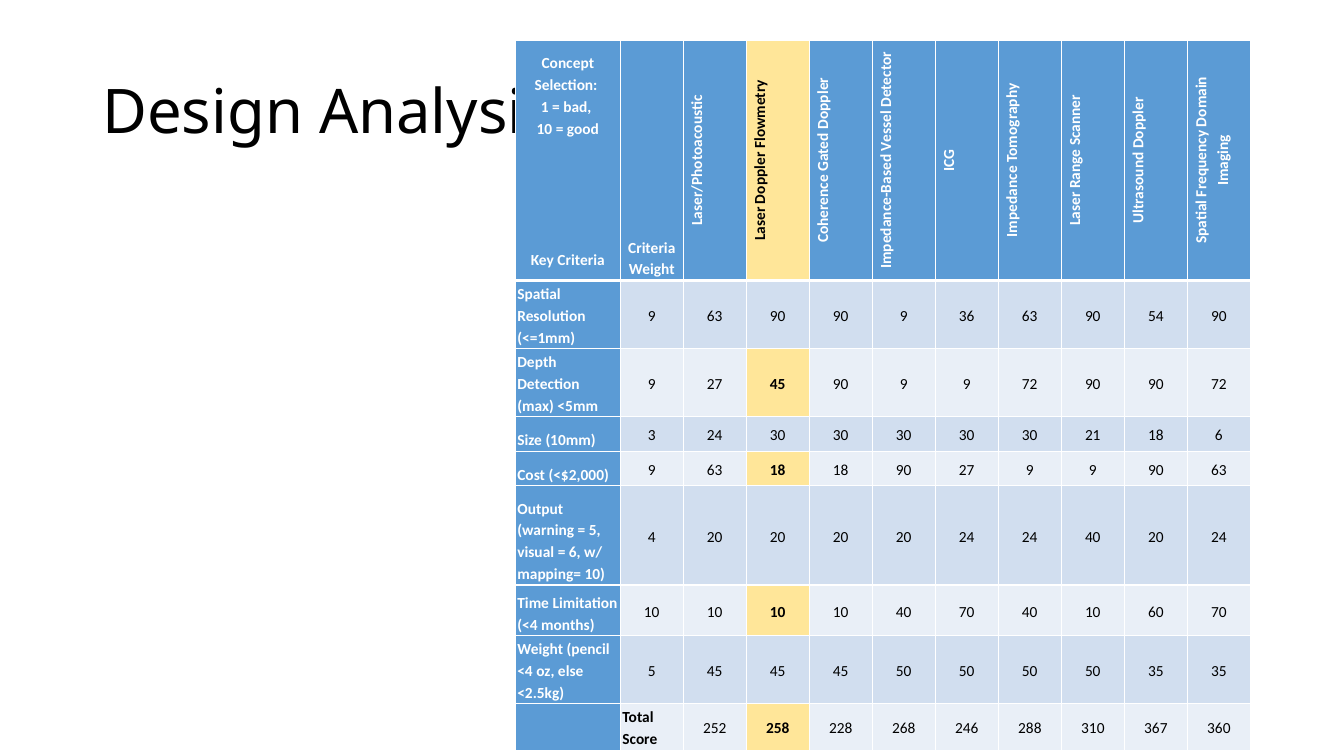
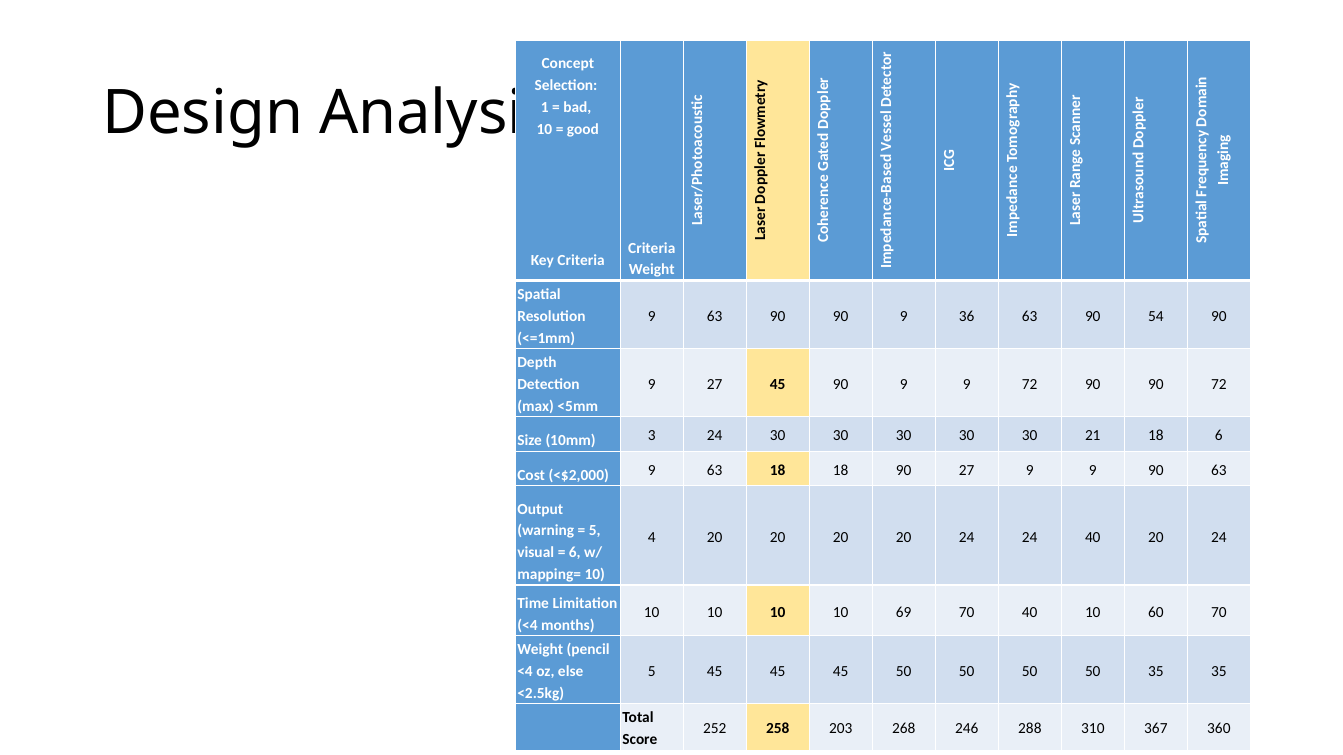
10 40: 40 -> 69 (904, 612)
228: 228 -> 203 (841, 729)
